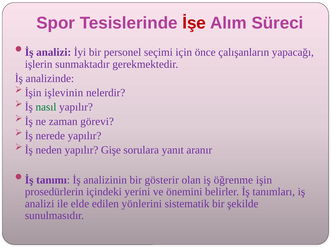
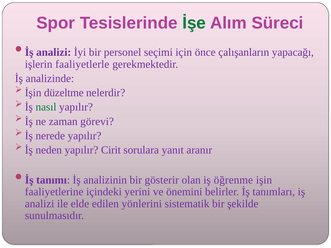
İşe colour: red -> green (194, 23)
sunmaktadır: sunmaktadır -> faaliyetlerle (82, 64)
işlevinin: işlevinin -> düzeltme (64, 93)
Gişe: Gişe -> Cirit (111, 150)
prosedürlerin: prosedürlerin -> faaliyetlerine (54, 192)
